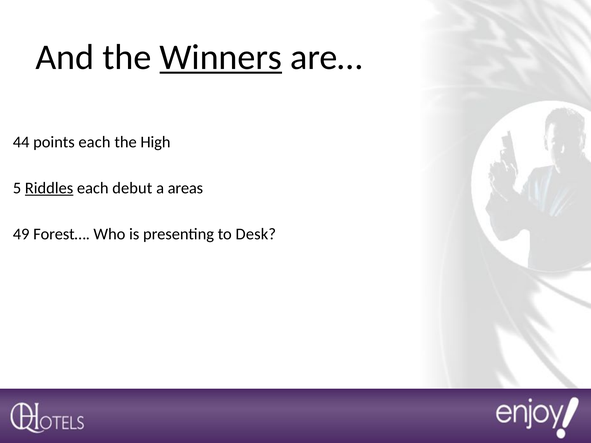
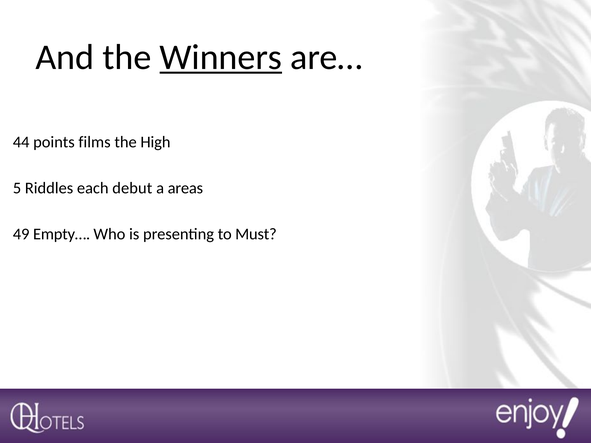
points each: each -> films (95, 142)
Riddles underline: present -> none (49, 188)
Forest…: Forest… -> Empty… (62, 234)
Desk: Desk -> Must (256, 234)
